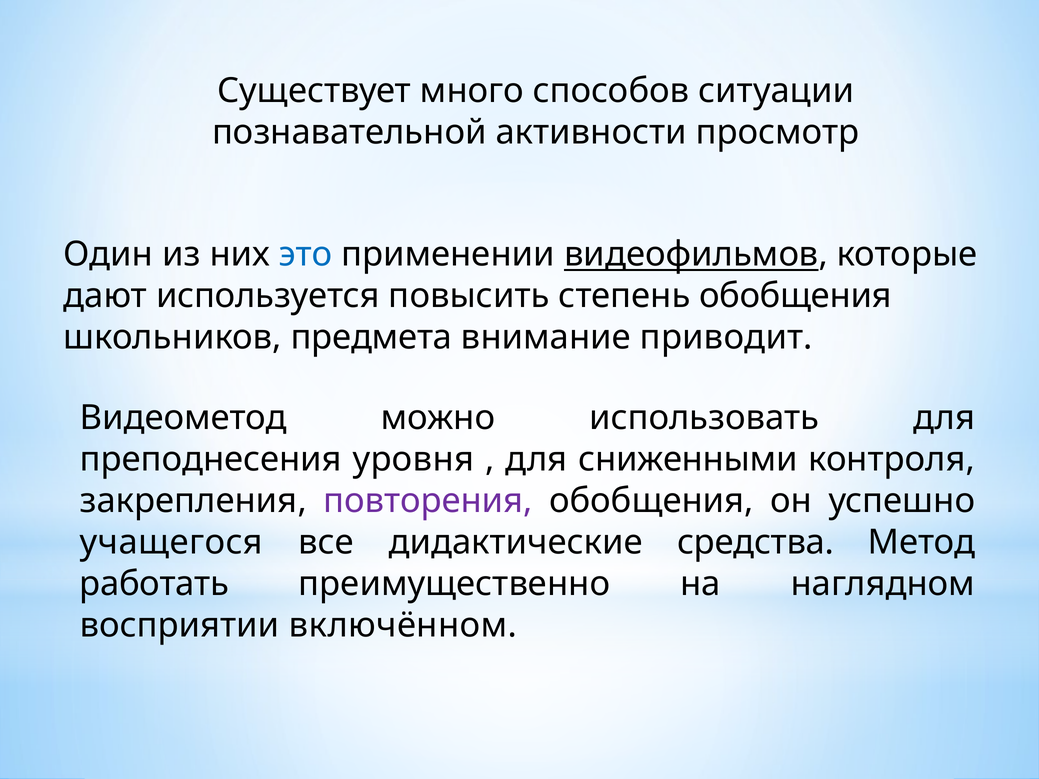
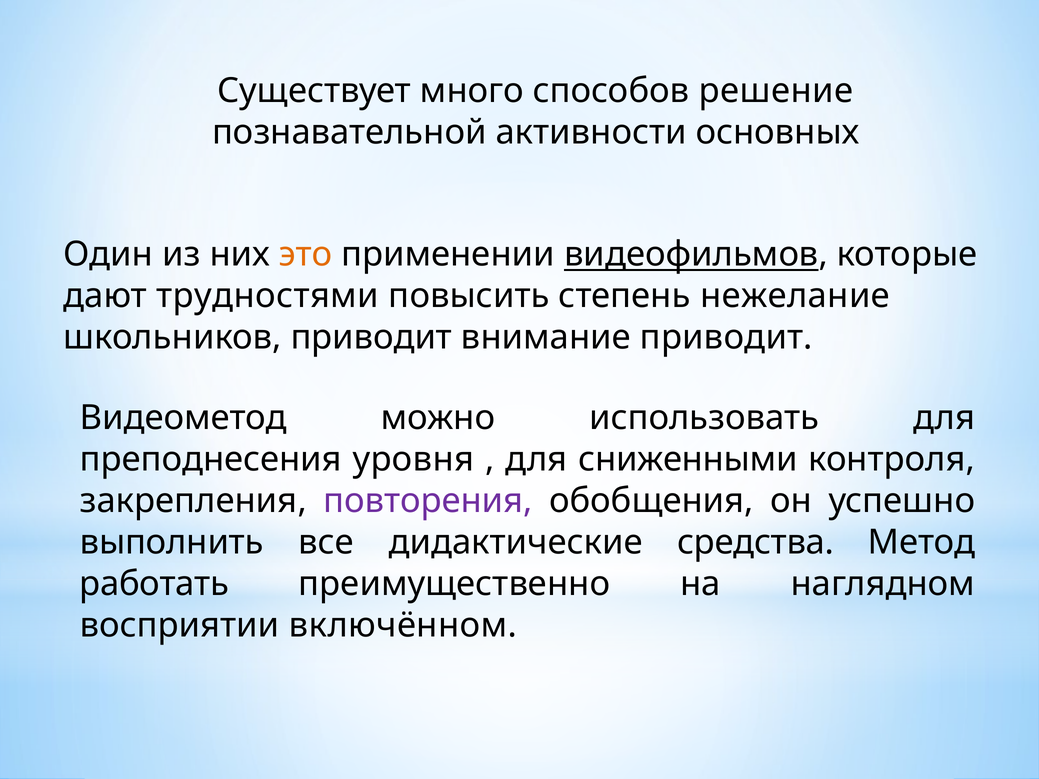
ситуации: ситуации -> решение (776, 91)
просмотр: просмотр -> основных (778, 132)
это colour: blue -> orange (306, 254)
используется: используется -> трудностями (268, 296)
степень обобщения: обобщения -> нежелание (795, 296)
школьников предмета: предмета -> приводит (371, 337)
учащегося: учащегося -> выполнить (172, 543)
